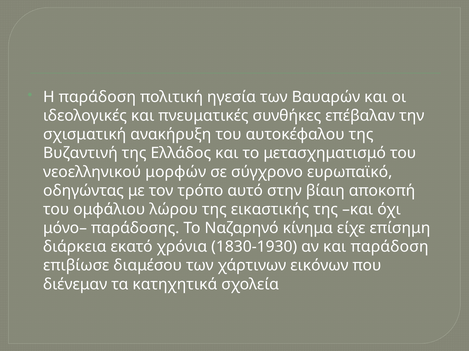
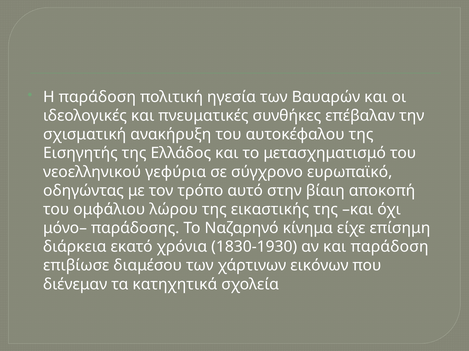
Βυζαντινή: Βυζαντινή -> Εισηγητής (80, 154)
μορφών: μορφών -> γεφύρια (176, 172)
